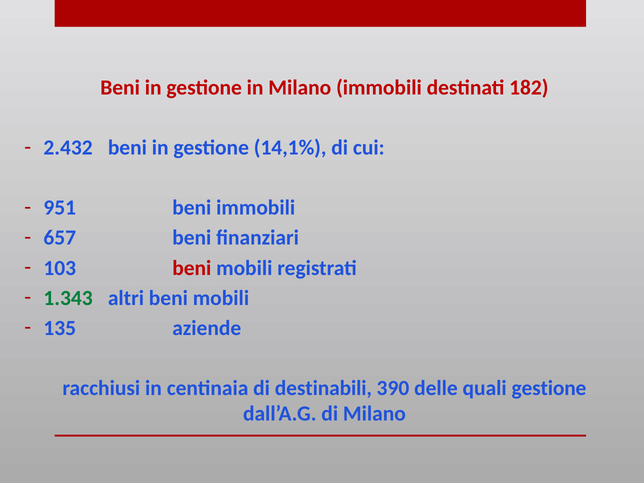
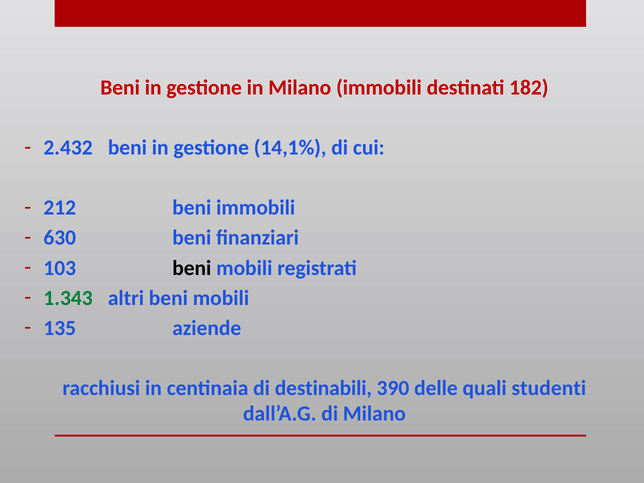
951: 951 -> 212 (60, 208)
657: 657 -> 630 (60, 238)
beni colour: red -> black (192, 268)
quali gestione: gestione -> studenti (549, 388)
